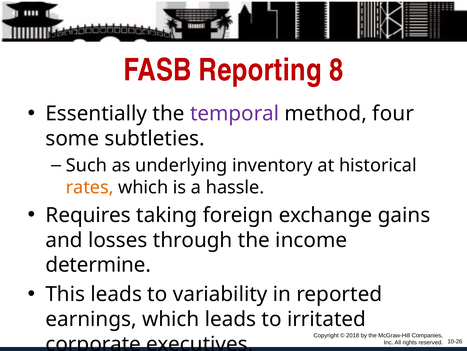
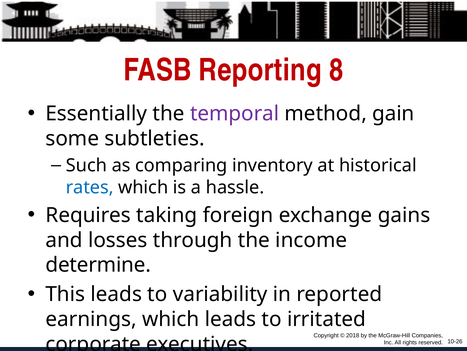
four: four -> gain (393, 114)
underlying: underlying -> comparing (181, 165)
rates colour: orange -> blue (90, 187)
